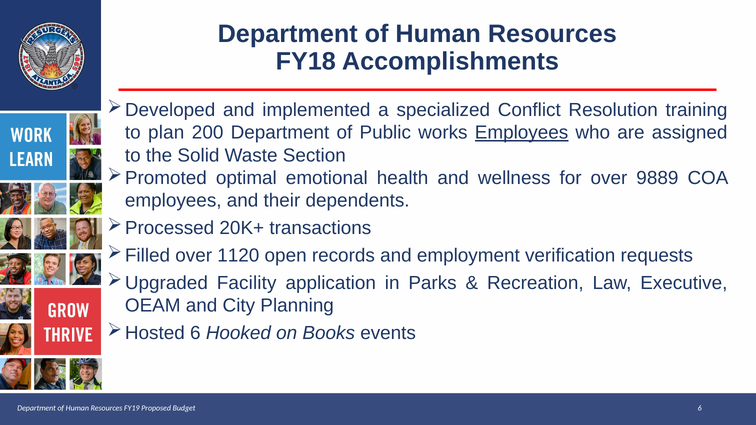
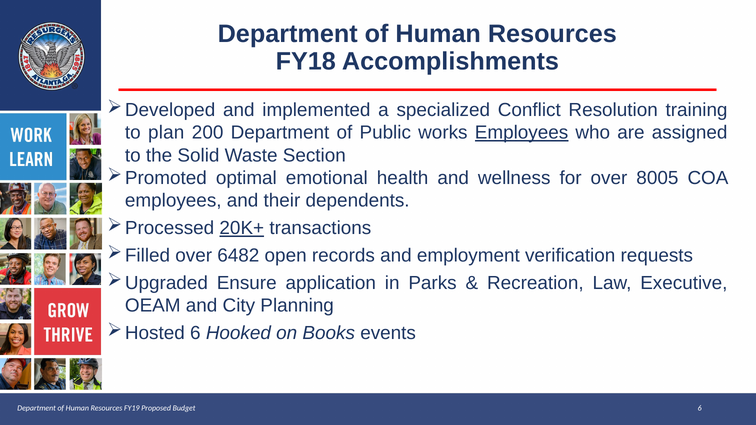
9889: 9889 -> 8005 (657, 178)
20K+ underline: none -> present (242, 228)
1120: 1120 -> 6482 (238, 256)
Facility: Facility -> Ensure (247, 283)
